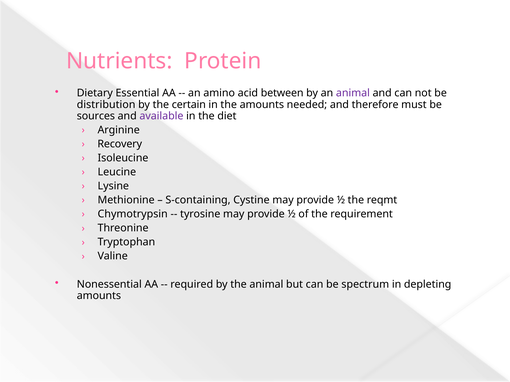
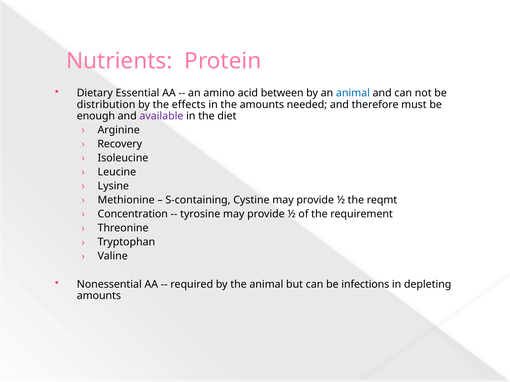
animal colour: purple -> blue (353, 93)
certain: certain -> effects (189, 105)
sources: sources -> enough (96, 116)
Chymotrypsin: Chymotrypsin -> Concentration (133, 214)
spectrum: spectrum -> infections (365, 285)
